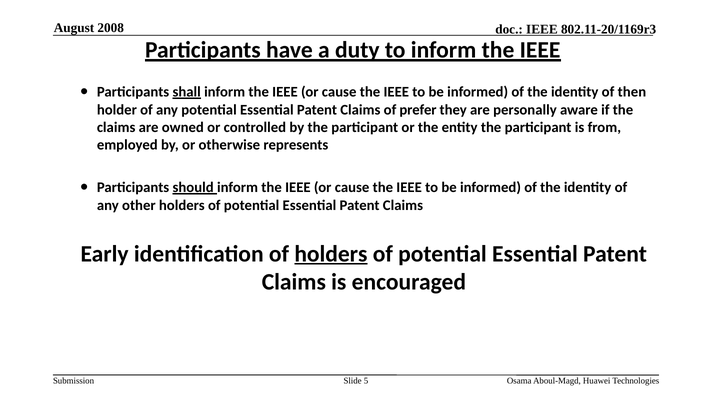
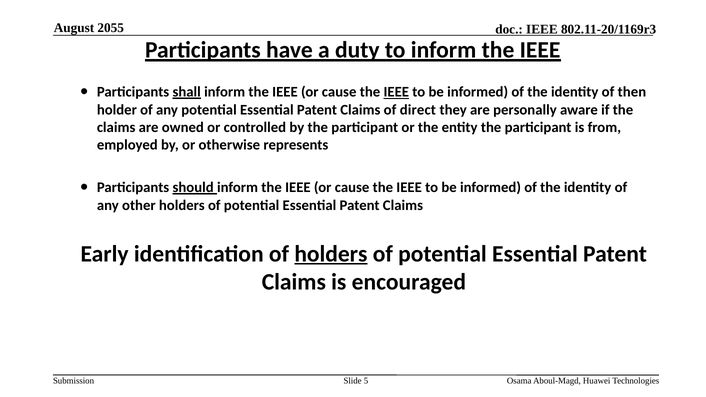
2008: 2008 -> 2055 (111, 28)
IEEE underline: none -> present (396, 92)
prefer: prefer -> direct (418, 110)
